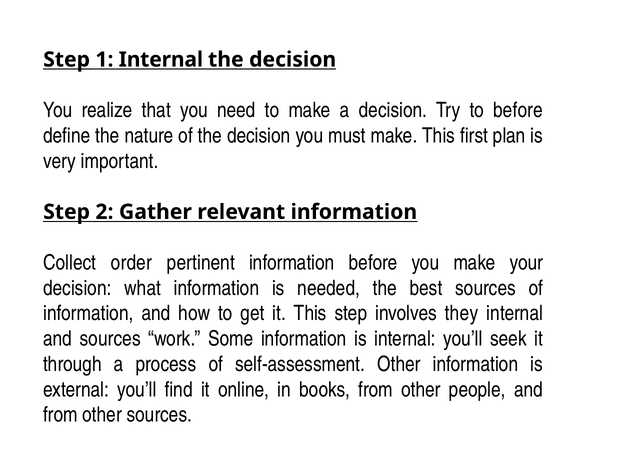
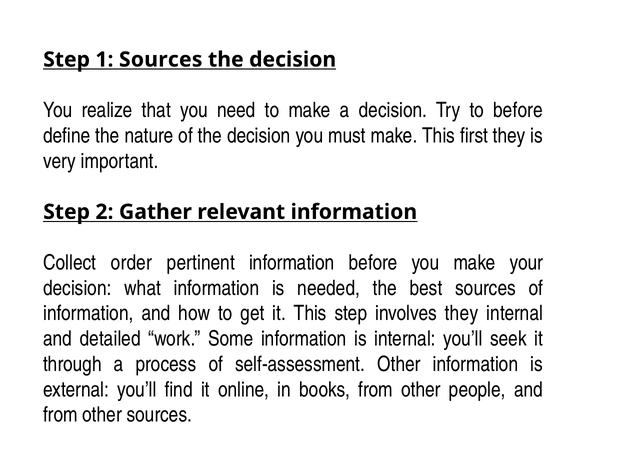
1 Internal: Internal -> Sources (161, 60)
first plan: plan -> they (509, 136)
and sources: sources -> detailed (110, 338)
